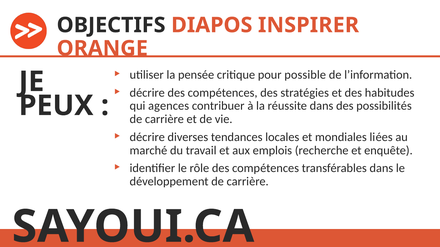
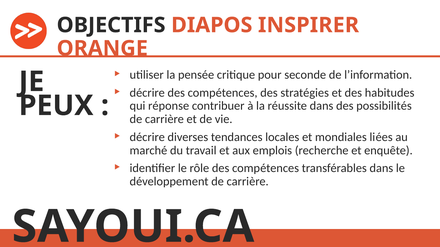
possible: possible -> seconde (305, 75)
agences: agences -> réponse (169, 106)
